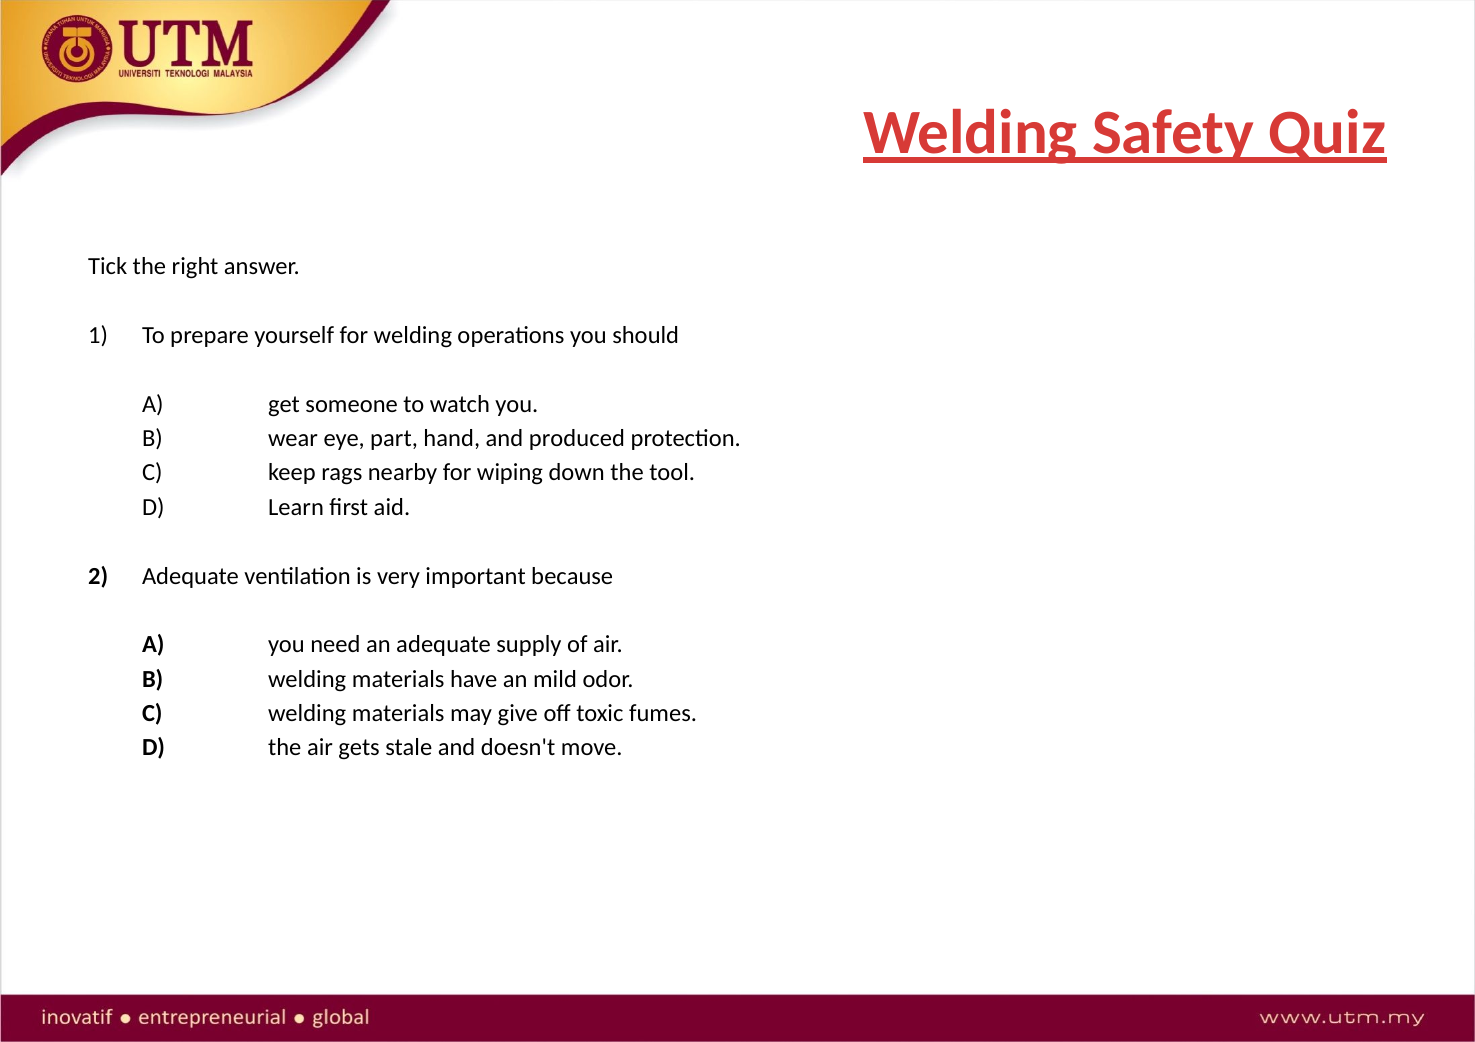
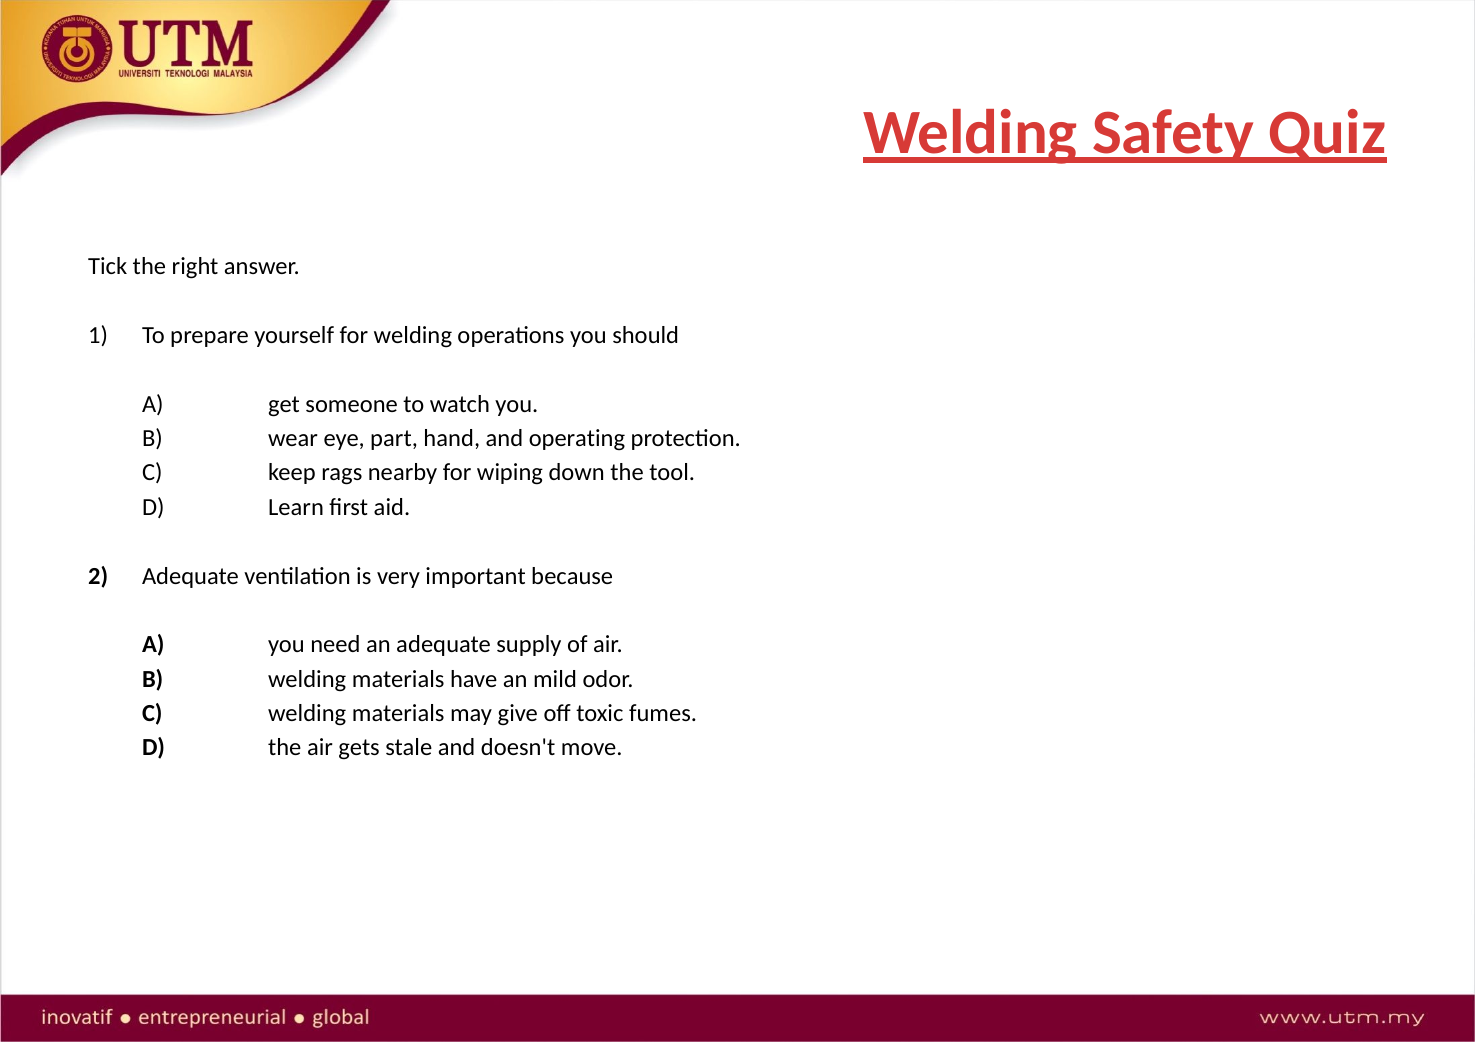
produced: produced -> operating (577, 439)
